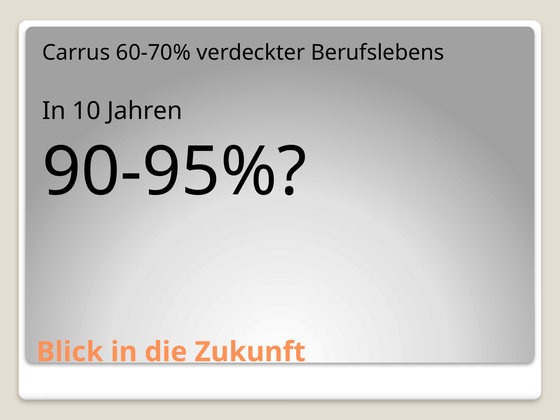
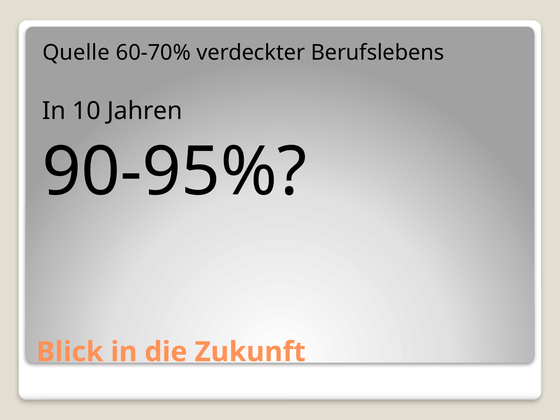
Carrus: Carrus -> Quelle (76, 53)
